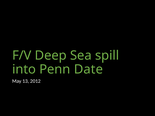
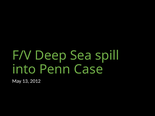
Date: Date -> Case (88, 70)
